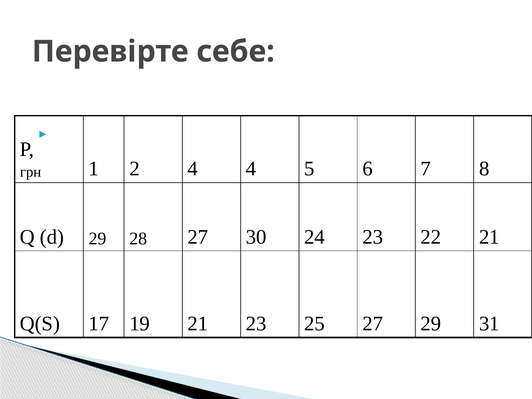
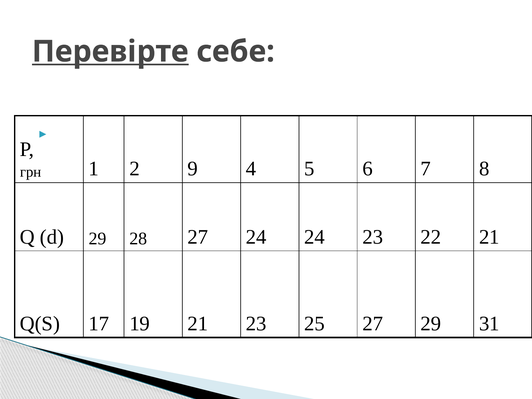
Перевірте underline: none -> present (110, 52)
2 4: 4 -> 9 (193, 169)
27 30: 30 -> 24 (256, 237)
